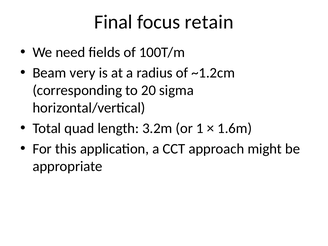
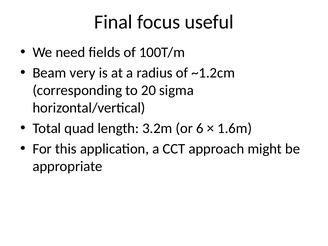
retain: retain -> useful (209, 22)
1: 1 -> 6 (200, 128)
